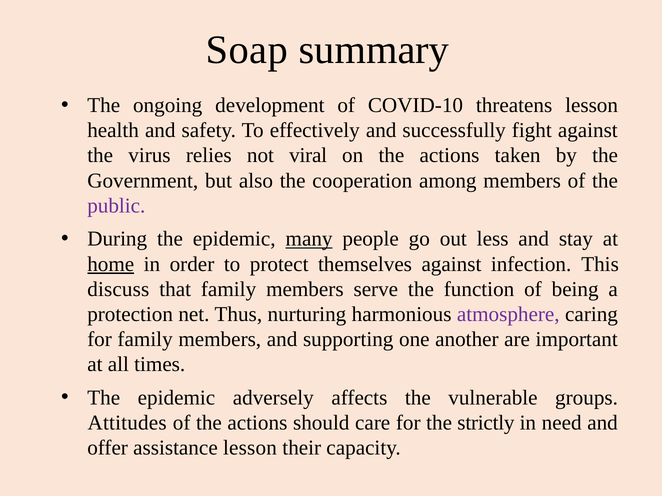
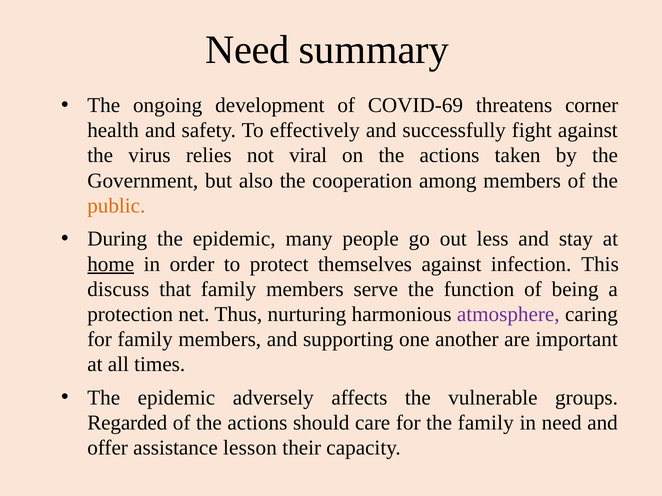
Soap: Soap -> Need (247, 50)
COVID-10: COVID-10 -> COVID-69 (415, 105)
threatens lesson: lesson -> corner (592, 105)
public colour: purple -> orange (116, 206)
many underline: present -> none (309, 239)
Attitudes: Attitudes -> Regarded (127, 423)
the strictly: strictly -> family (486, 423)
